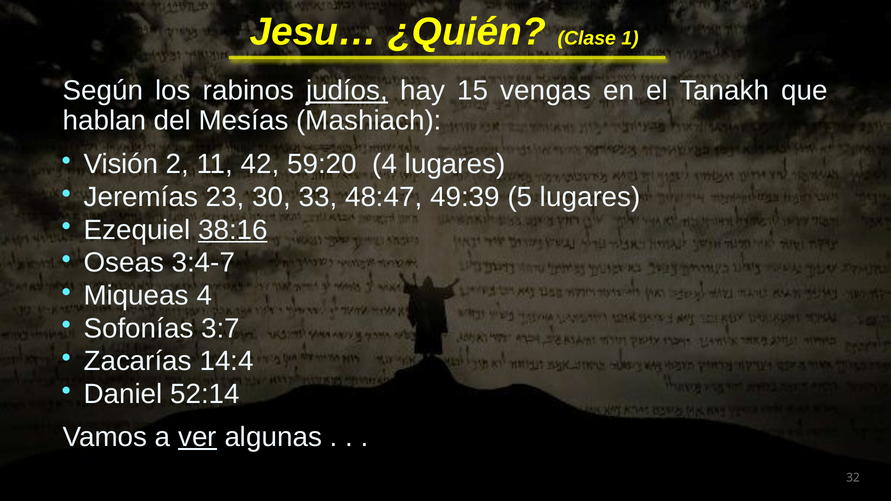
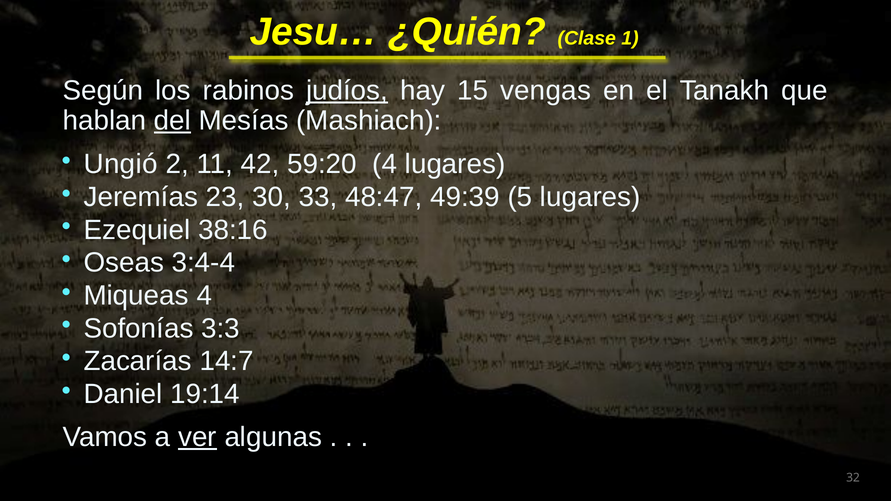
del underline: none -> present (173, 121)
Visión: Visión -> Ungió (121, 164)
38:16 underline: present -> none (233, 230)
3:4-7: 3:4-7 -> 3:4-4 (203, 263)
3:7: 3:7 -> 3:3 (221, 329)
14:4: 14:4 -> 14:7 (227, 361)
52:14: 52:14 -> 19:14 (205, 394)
